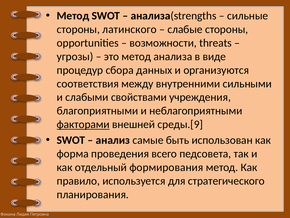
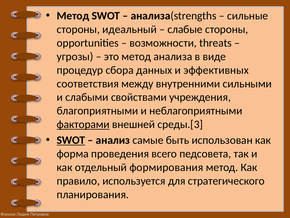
латинского: латинского -> идеальный (130, 29)
организуются: организуются -> эффективных (216, 70)
среды.[9: среды.[9 -> среды.[3 (180, 124)
SWOT underline: none -> present (71, 140)
